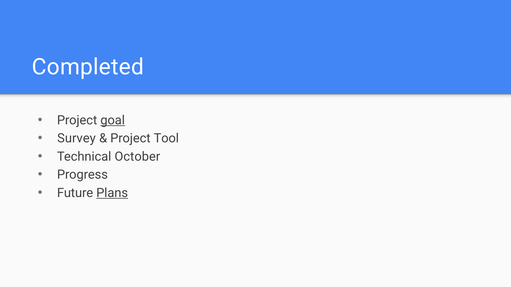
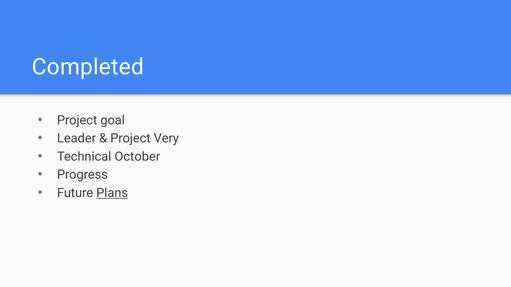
goal underline: present -> none (113, 120)
Survey: Survey -> Leader (77, 139)
Tool: Tool -> Very (166, 139)
